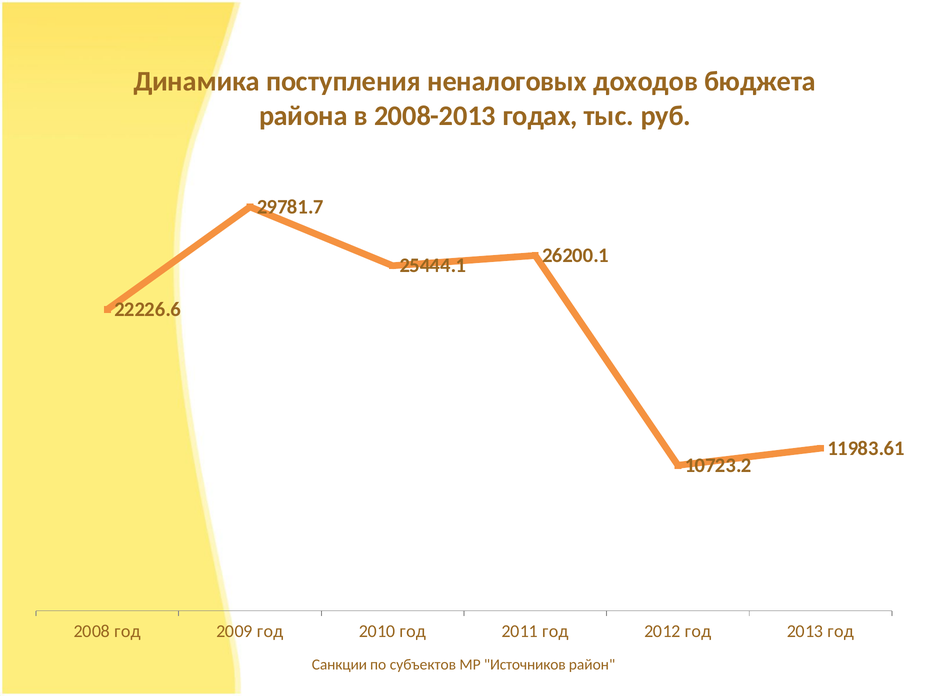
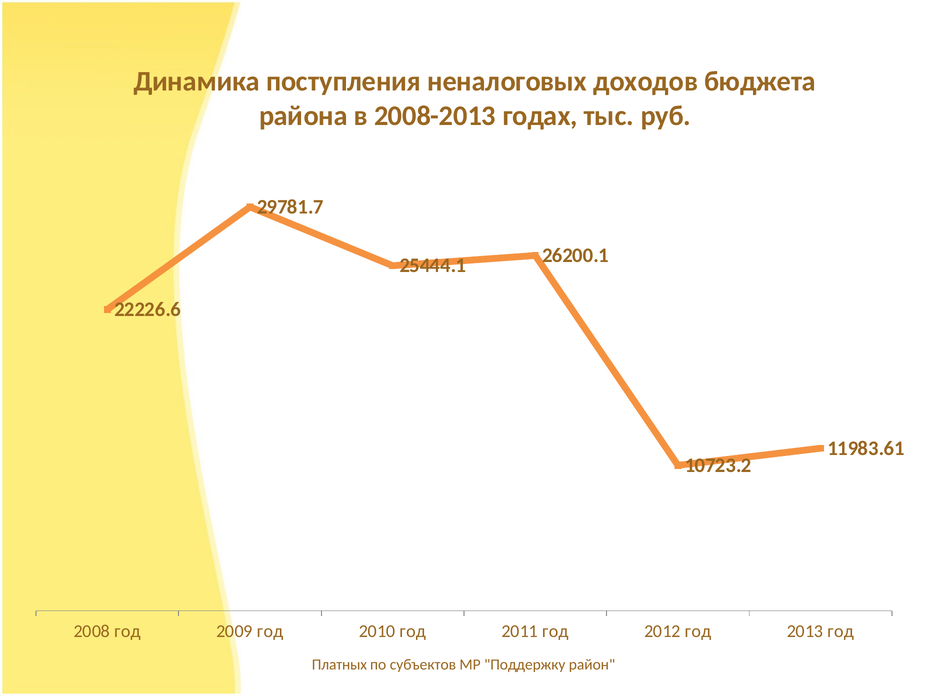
Санкции: Санкции -> Платных (339, 665)
Источников: Источников -> Поддержку (525, 665)
